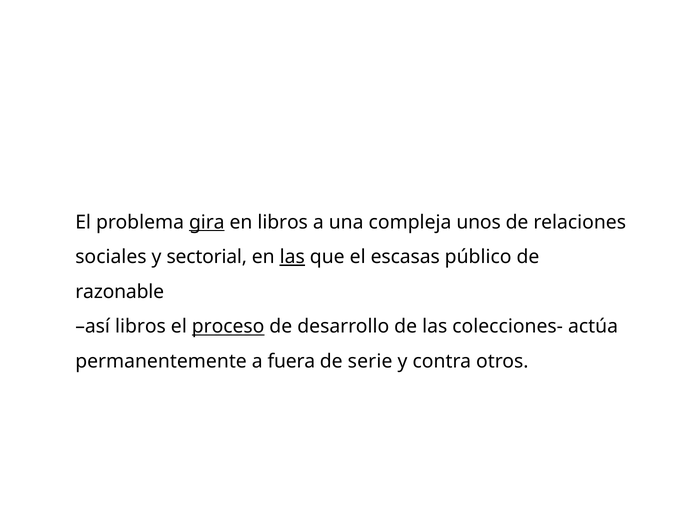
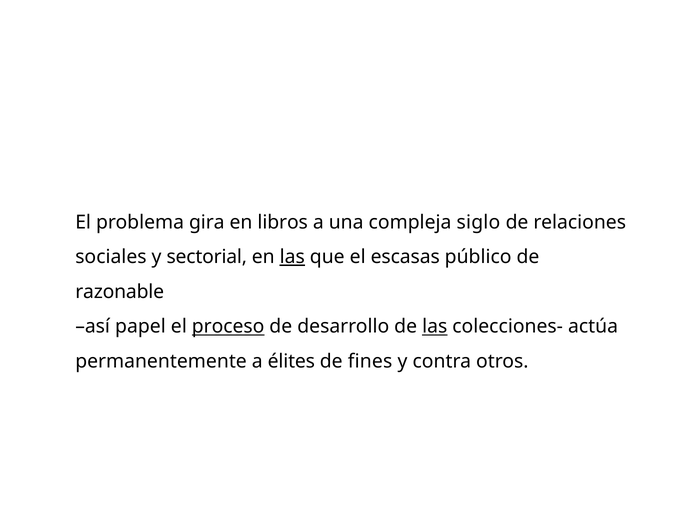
gira underline: present -> none (207, 222)
unos: unos -> siglo (478, 222)
así libros: libros -> papel (140, 327)
las underline: none -> present (435, 327)
fuera: fuera -> élites (291, 361)
serie: serie -> fines (370, 361)
